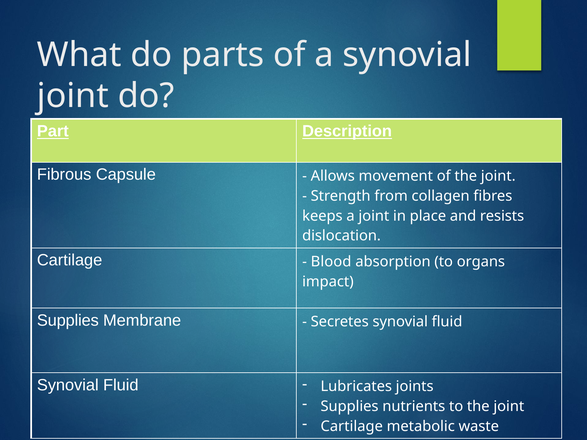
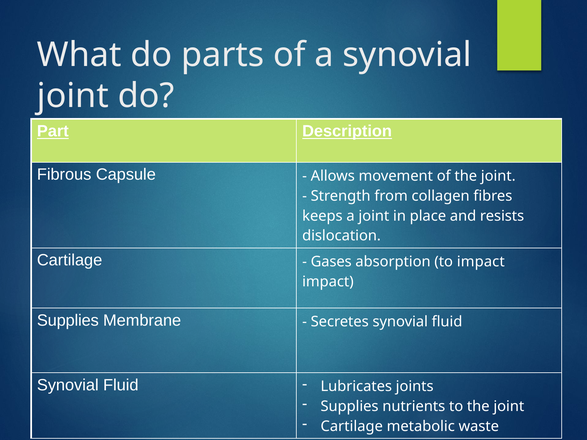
Blood: Blood -> Gases (331, 262)
to organs: organs -> impact (481, 262)
